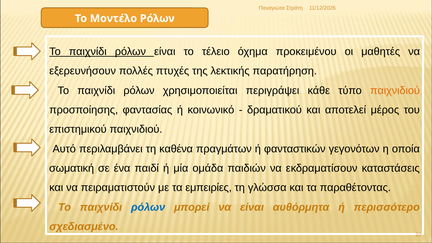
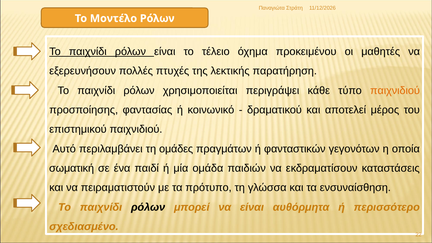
καθένα: καθένα -> ομάδες (176, 149)
εμπειρίες: εμπειρίες -> πρότυπο (209, 188)
παραθέτοντας: παραθέτοντας -> ενσυναίσθηση (355, 188)
ρόλων colour: blue -> black (148, 207)
